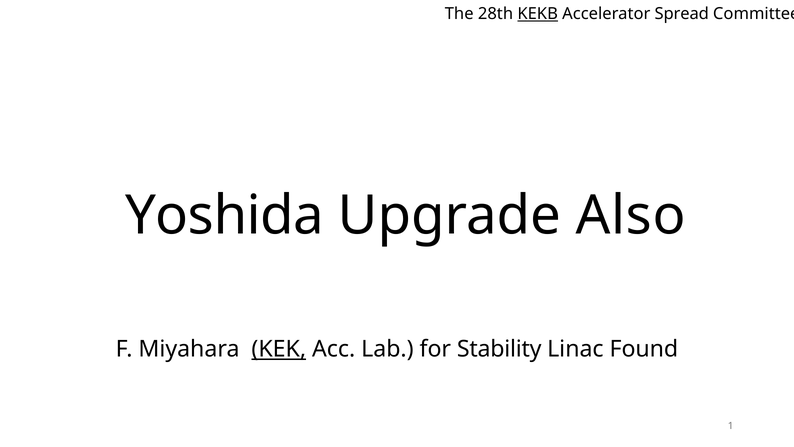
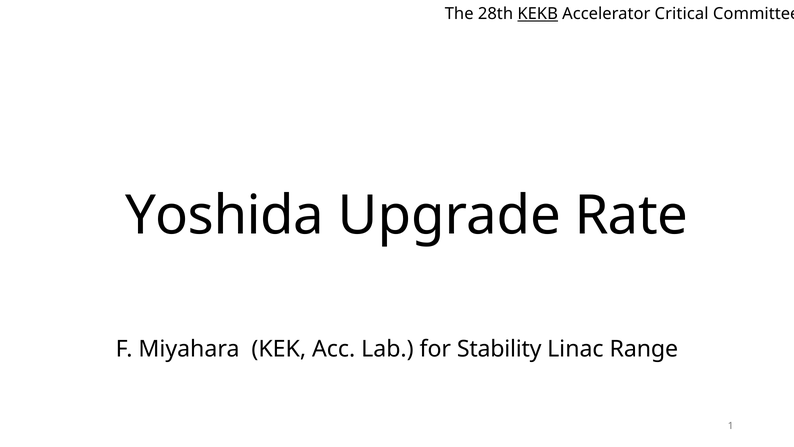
Spread: Spread -> Critical (682, 14)
Also: Also -> Rate (631, 216)
KEK underline: present -> none (279, 349)
Found: Found -> Range (644, 349)
